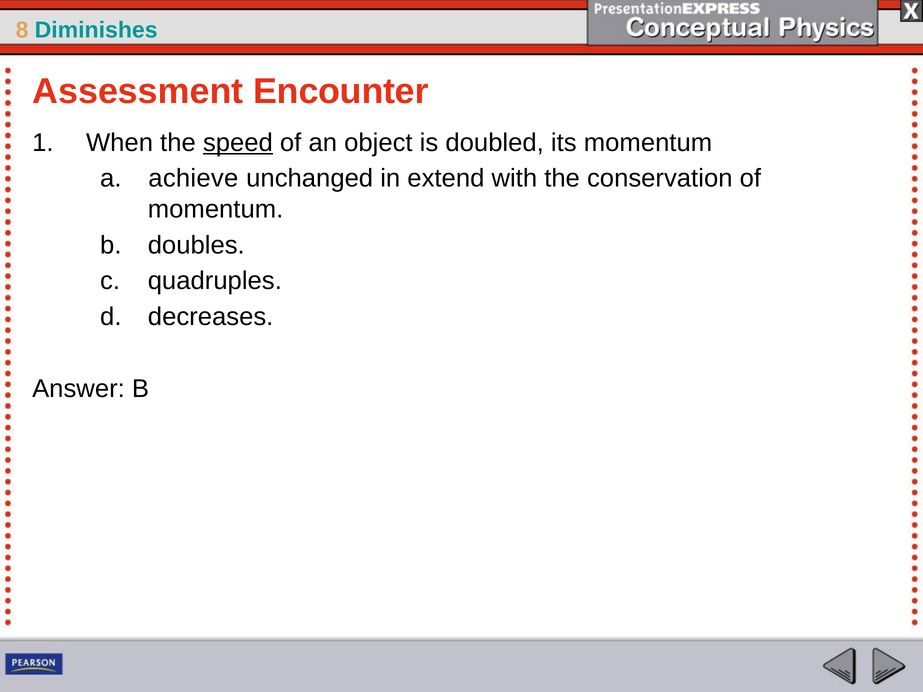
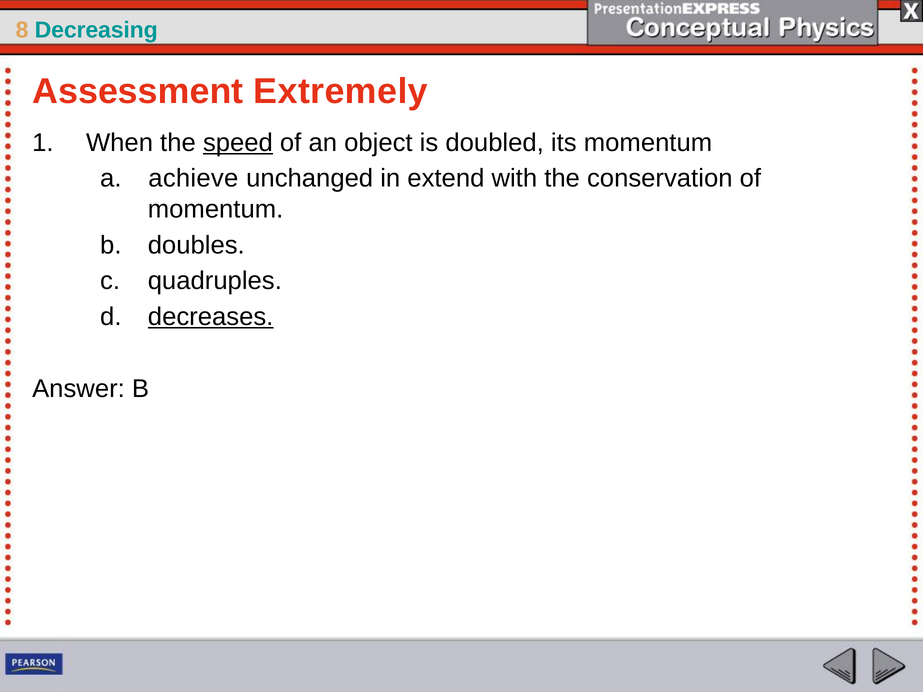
Diminishes: Diminishes -> Decreasing (96, 30)
Encounter: Encounter -> Extremely (341, 92)
decreases underline: none -> present (211, 317)
